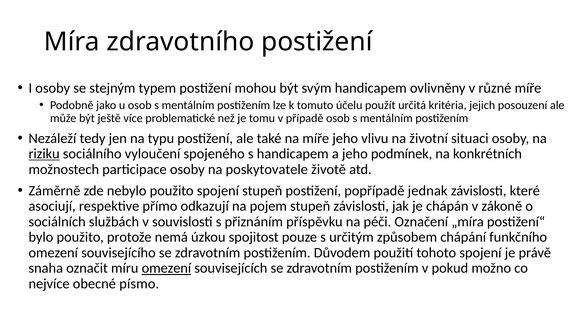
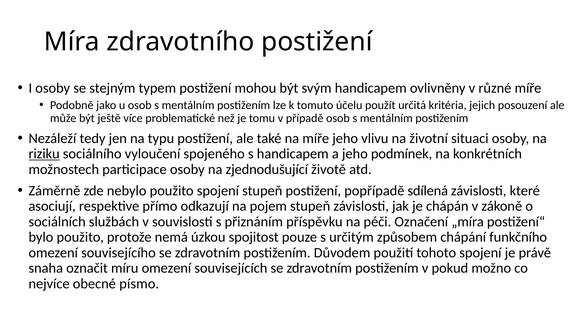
poskytovatele: poskytovatele -> zjednodušující (267, 170)
jednak: jednak -> sdílená (428, 191)
omezení underline: present -> none (166, 269)
